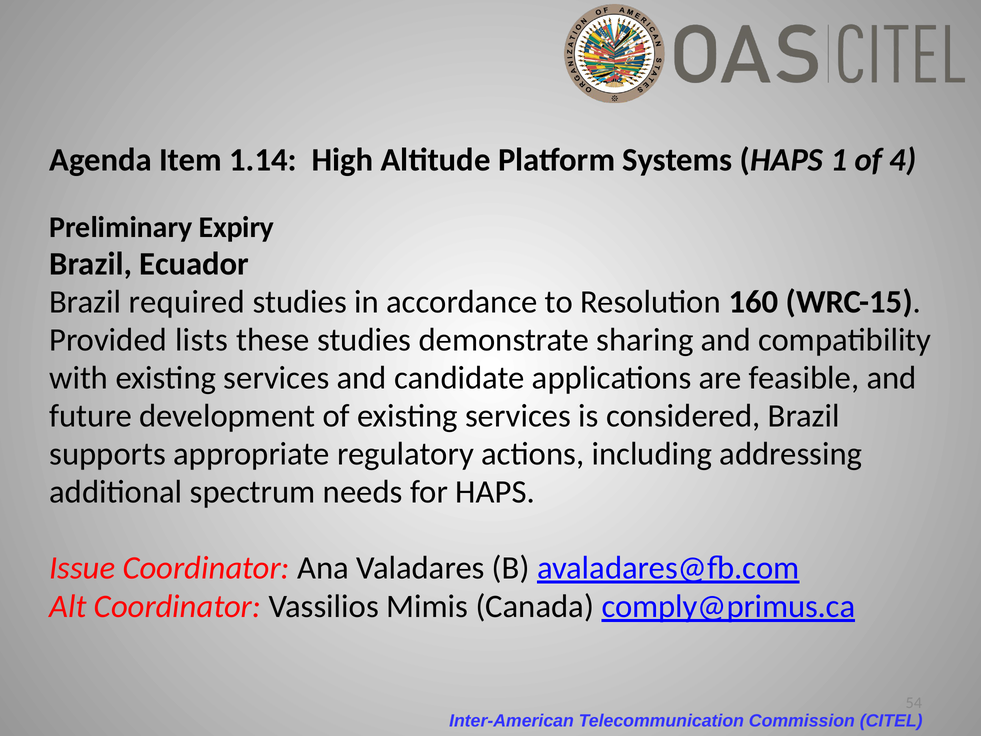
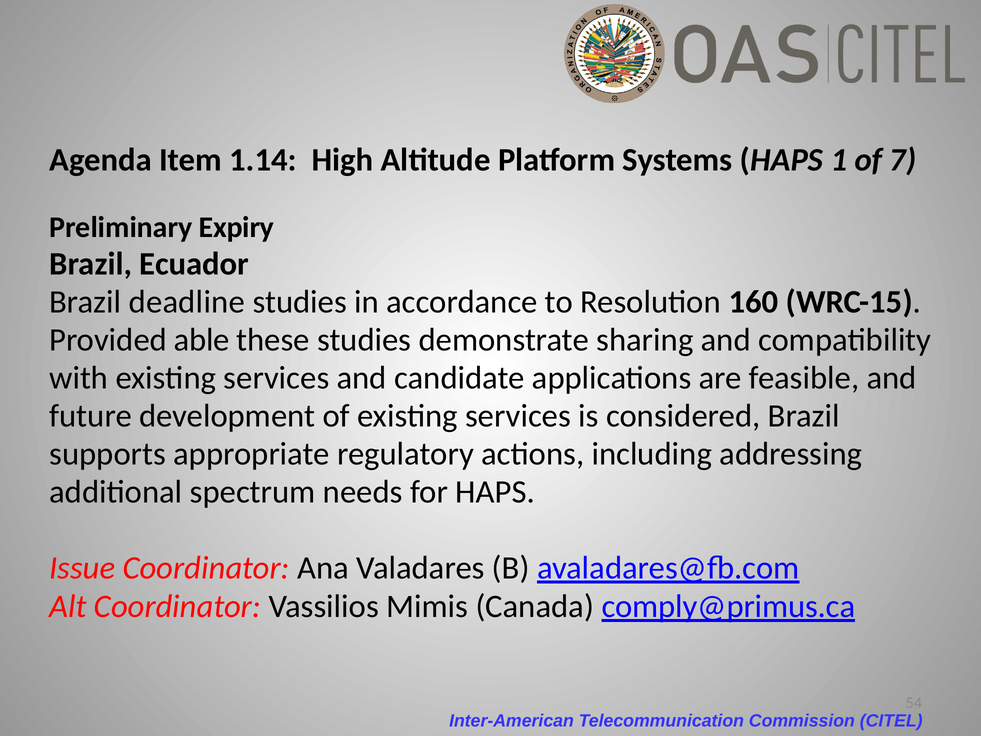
4: 4 -> 7 (903, 160)
required: required -> deadline (187, 302)
lists: lists -> able (202, 340)
